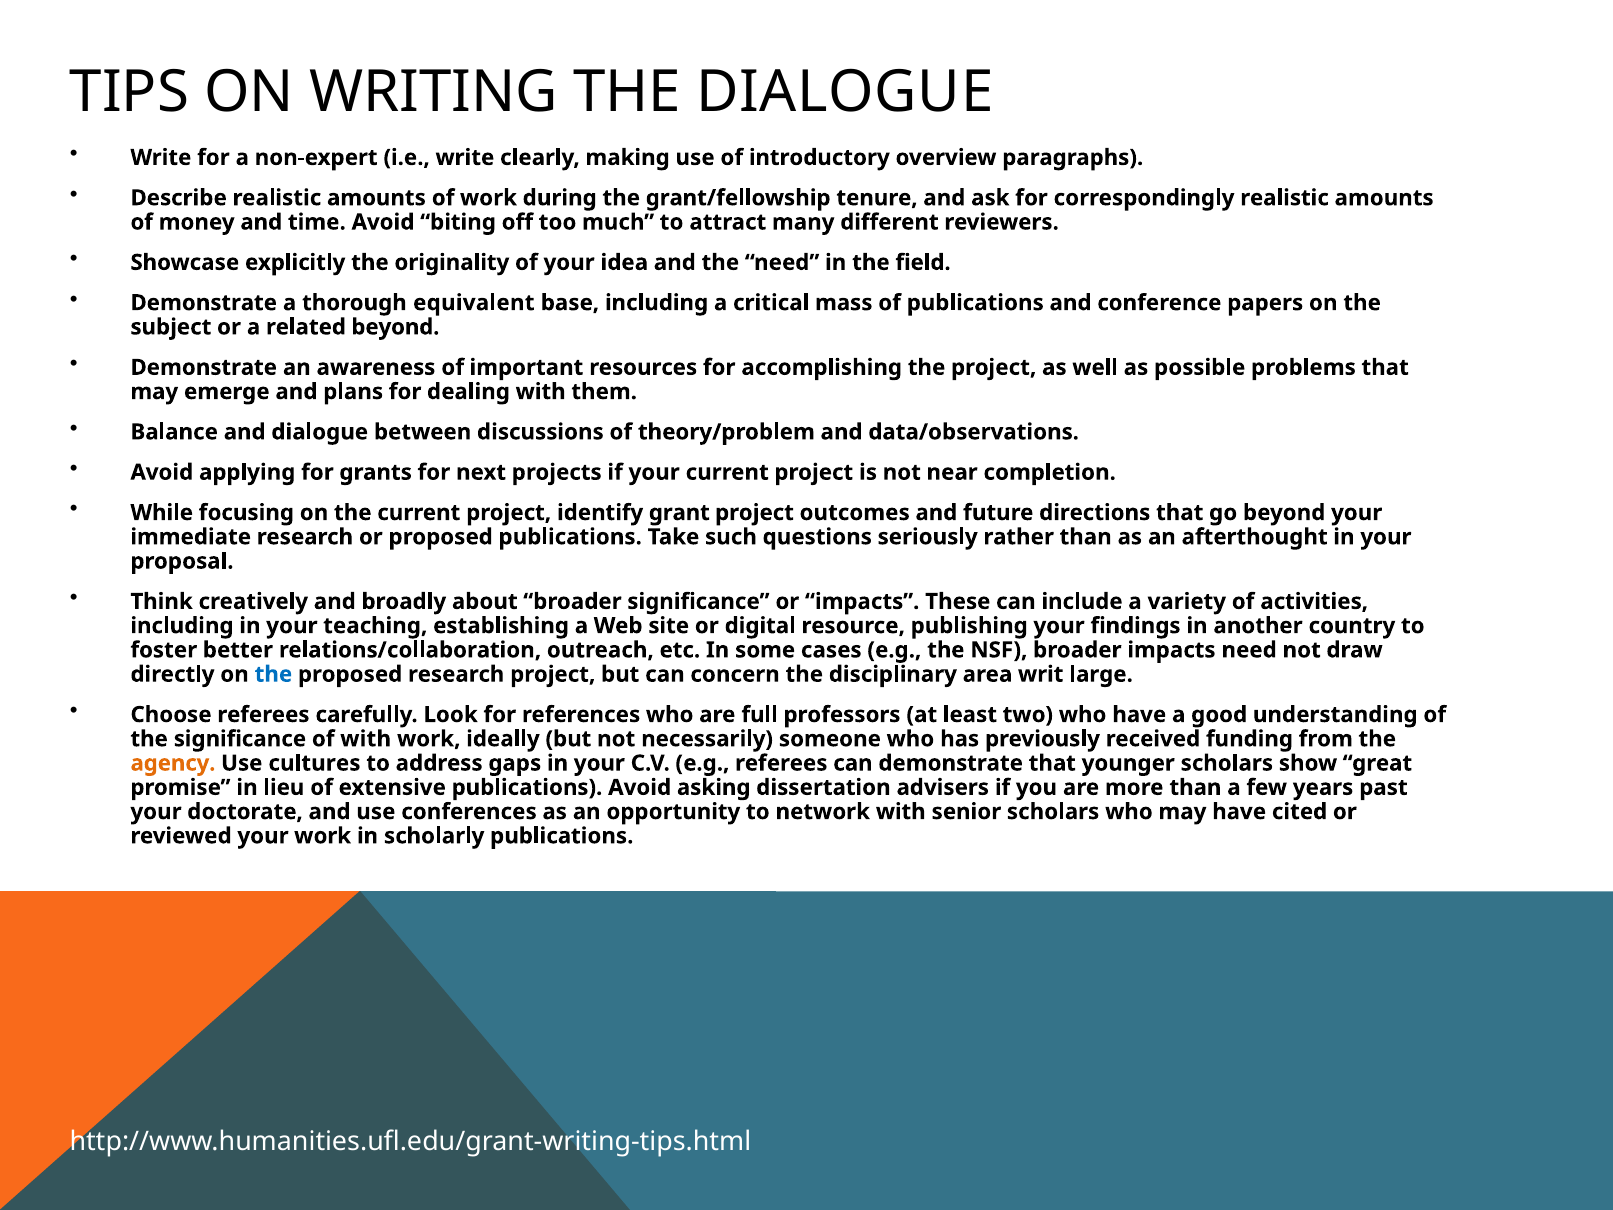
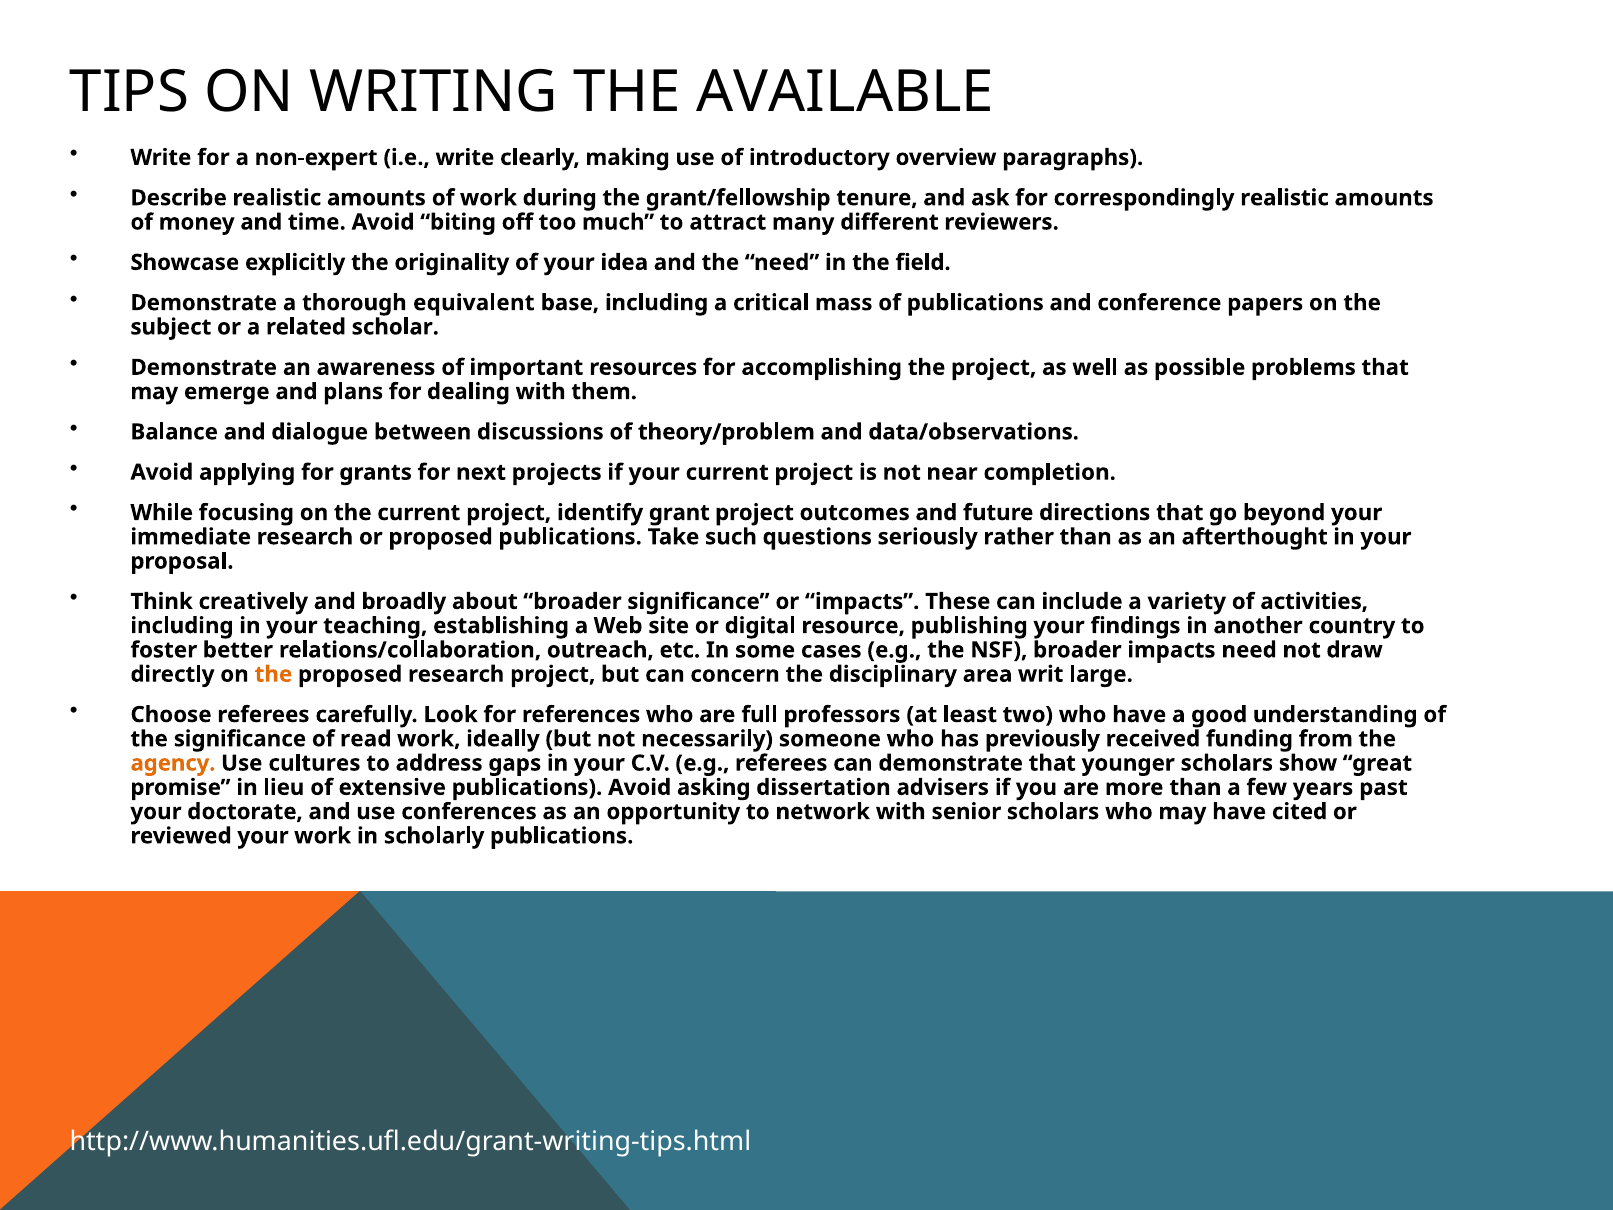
THE DIALOGUE: DIALOGUE -> AVAILABLE (845, 93)
related beyond: beyond -> scholar (395, 327)
the colour: blue -> orange (273, 674)
of with: with -> read (366, 739)
